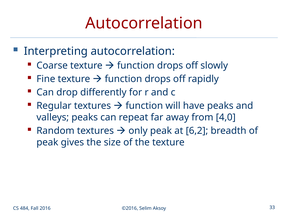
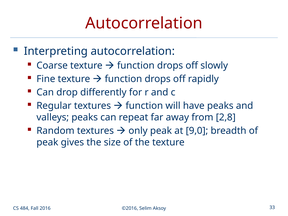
4,0: 4,0 -> 2,8 (226, 117)
6,2: 6,2 -> 9,0 (197, 131)
